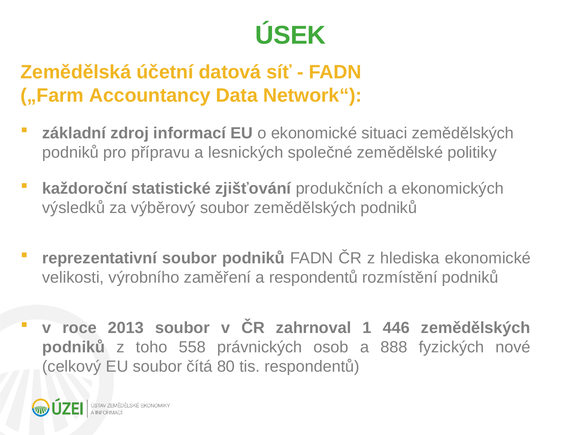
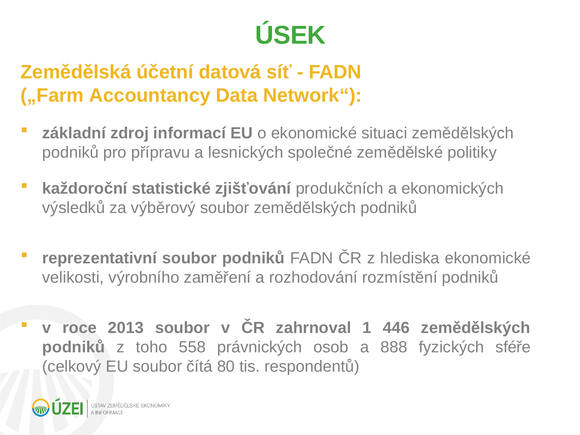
a respondentů: respondentů -> rozhodování (313, 278)
nové: nové -> sféře (513, 347)
